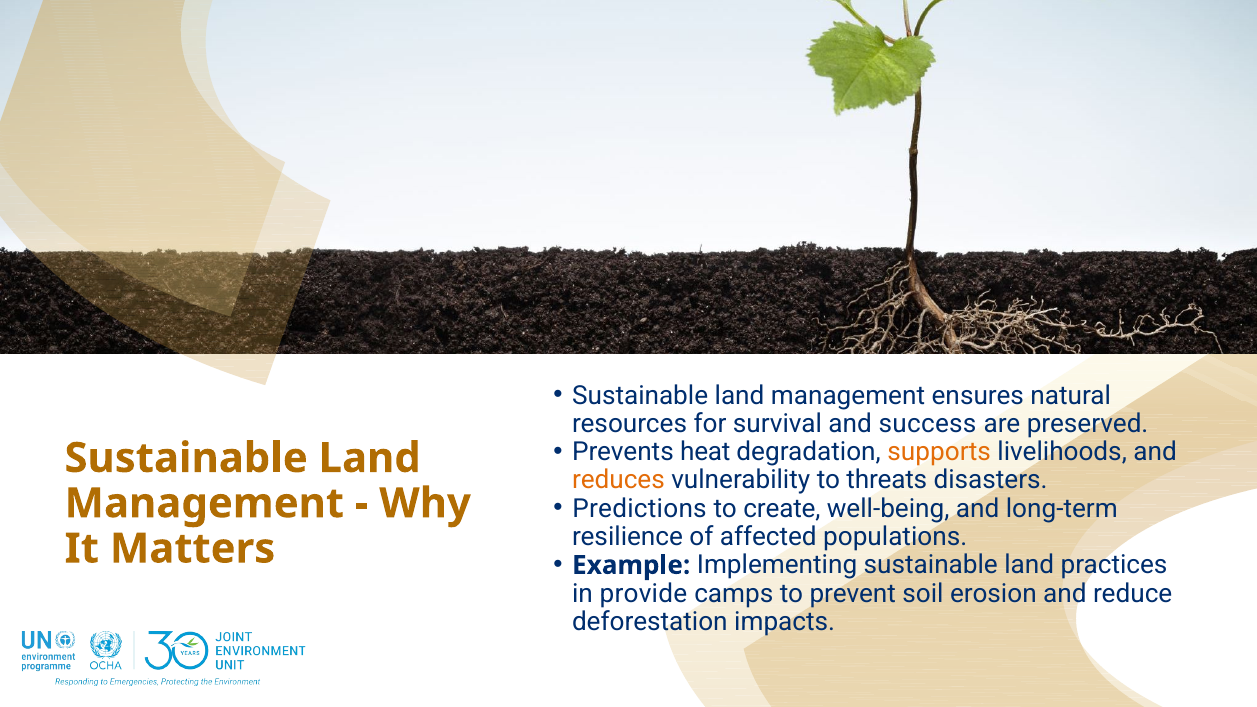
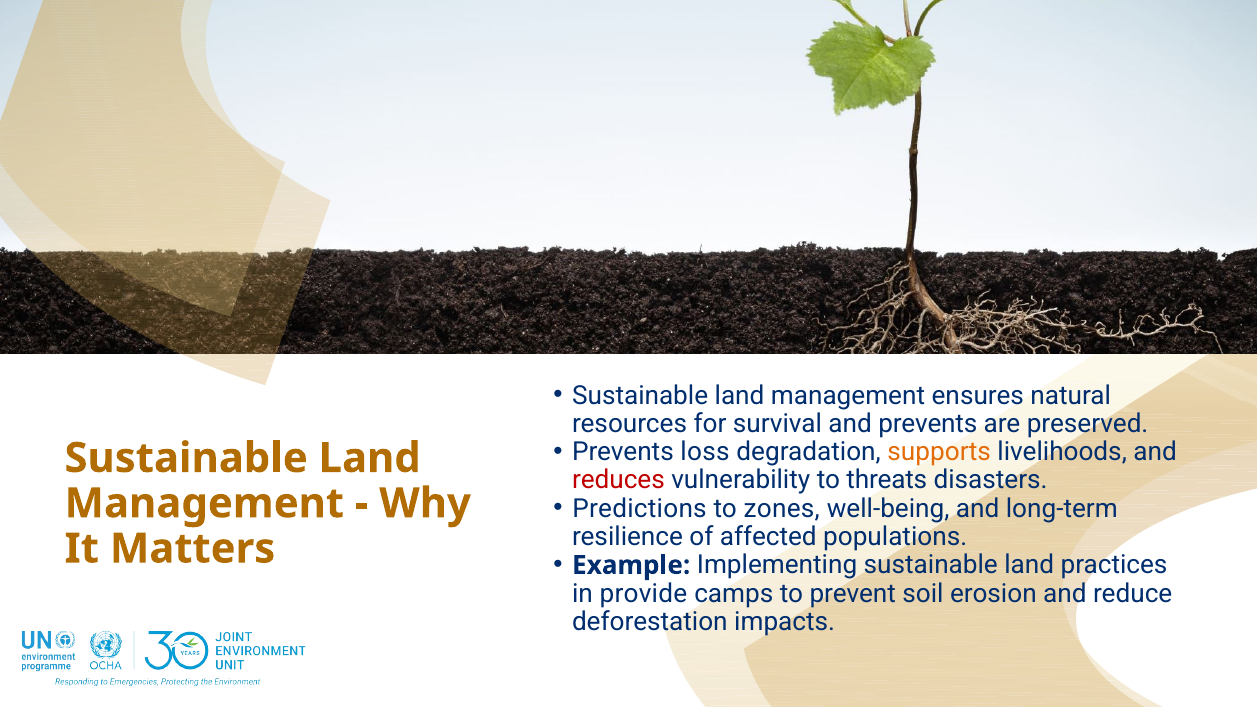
and success: success -> prevents (928, 424)
heat: heat -> loss (705, 452)
reduces colour: orange -> red (618, 480)
create: create -> zones (782, 509)
